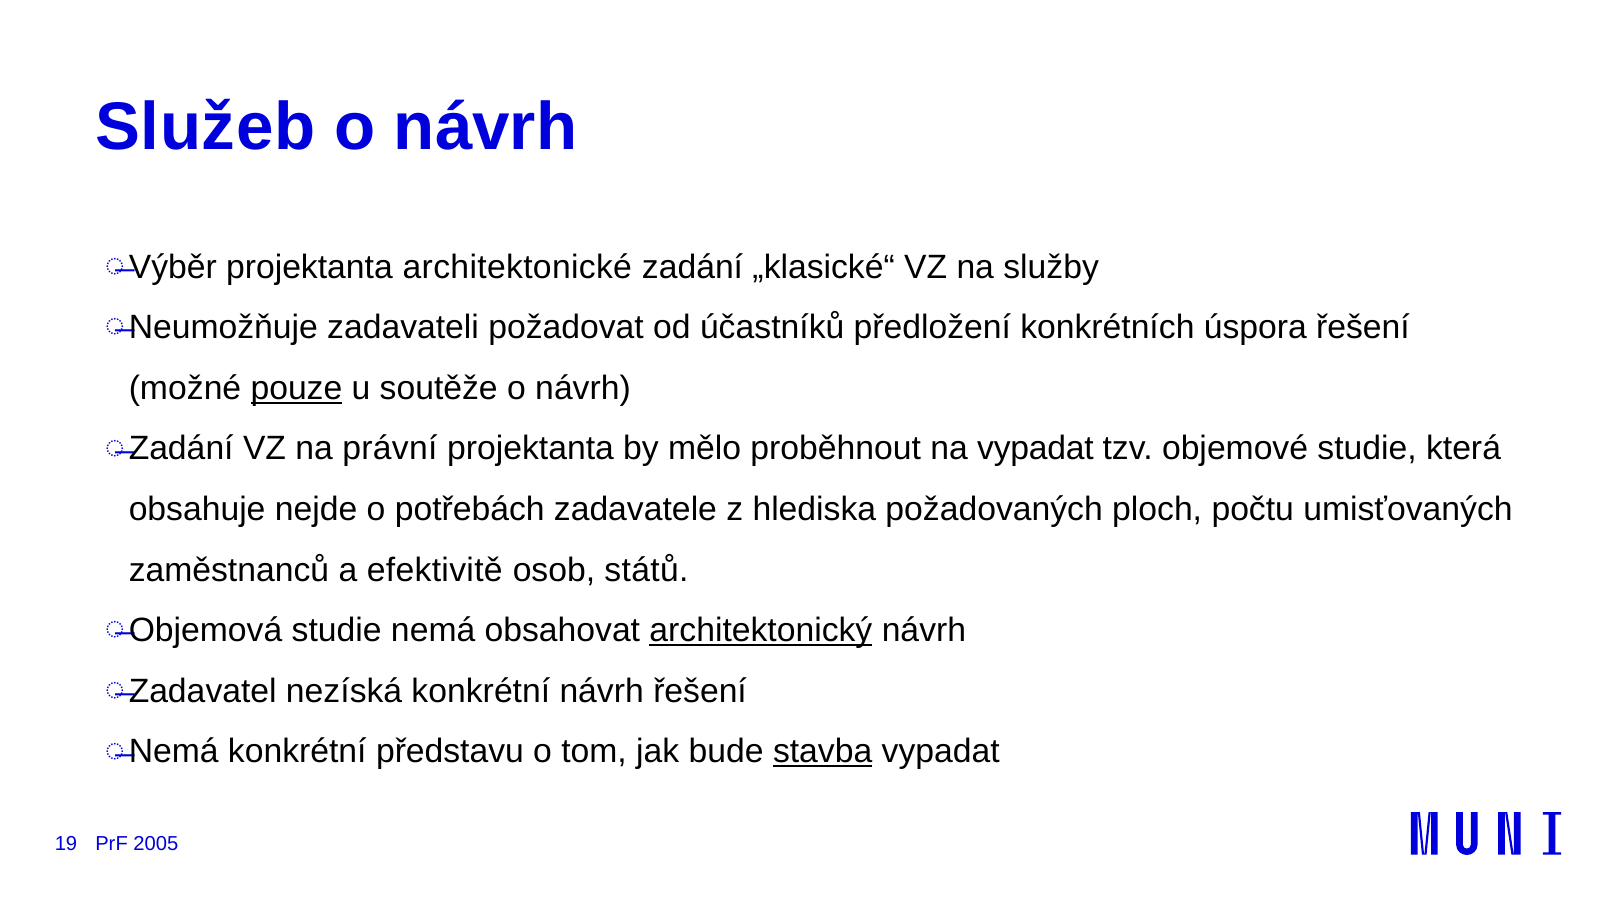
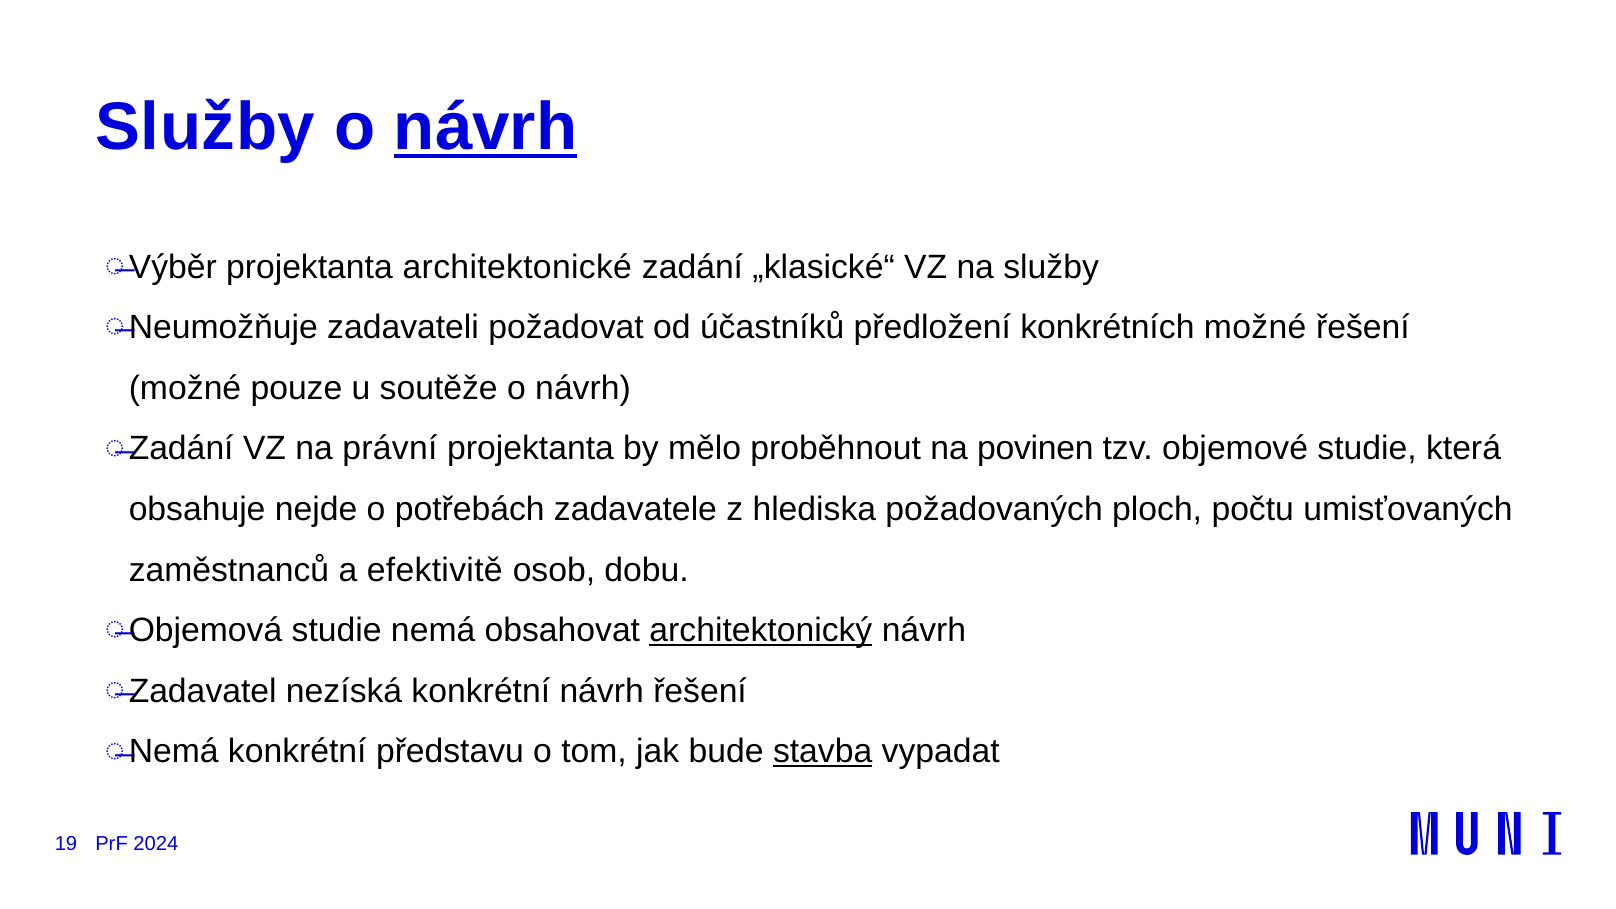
Služeb: Služeb -> Služby (205, 127)
návrh underline: none -> present (486, 127)
konkrétních úspora: úspora -> možné (1255, 328)
pouze underline: present -> none (296, 388)
na vypadat: vypadat -> povinen (1035, 449)
států: států -> dobu (647, 570)
2005: 2005 -> 2024 (156, 844)
